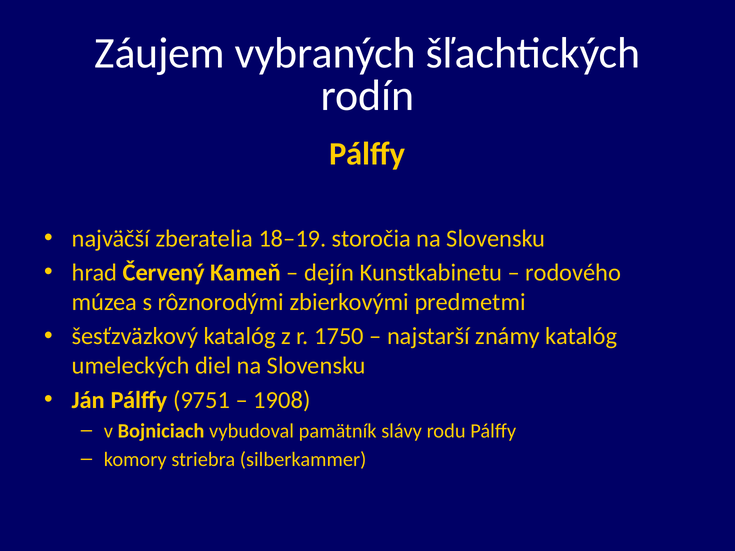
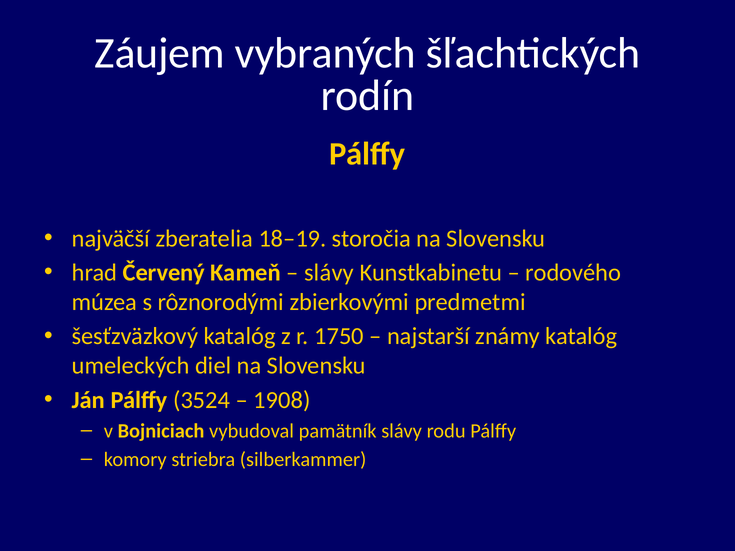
dejín: dejín -> slávy (329, 273)
9751: 9751 -> 3524 (202, 400)
